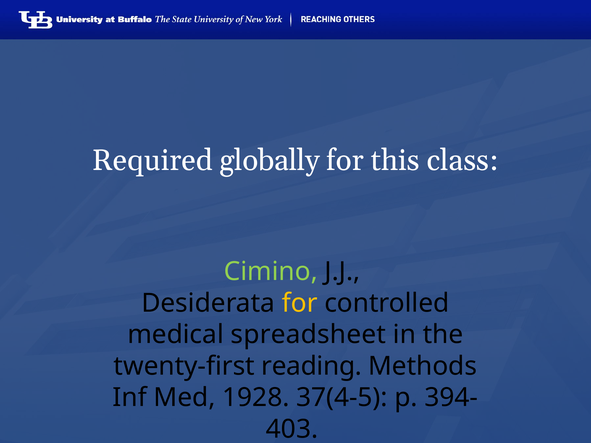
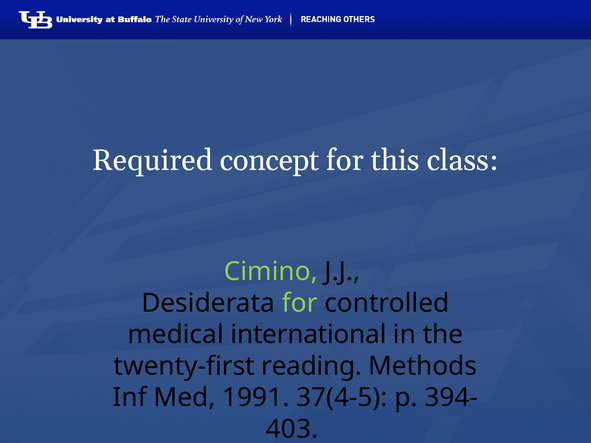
globally: globally -> concept (270, 160)
for colour: yellow -> light green (300, 303)
spreadsheet: spreadsheet -> international (309, 335)
1928: 1928 -> 1991 (256, 398)
